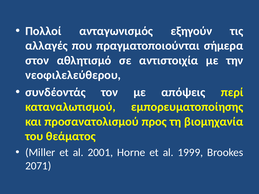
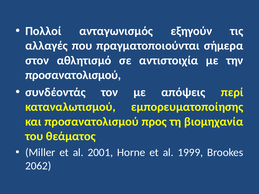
νεοφιλελεύθερου: νεοφιλελεύθερου -> προσανατολισμού (73, 75)
2071: 2071 -> 2062 (38, 166)
